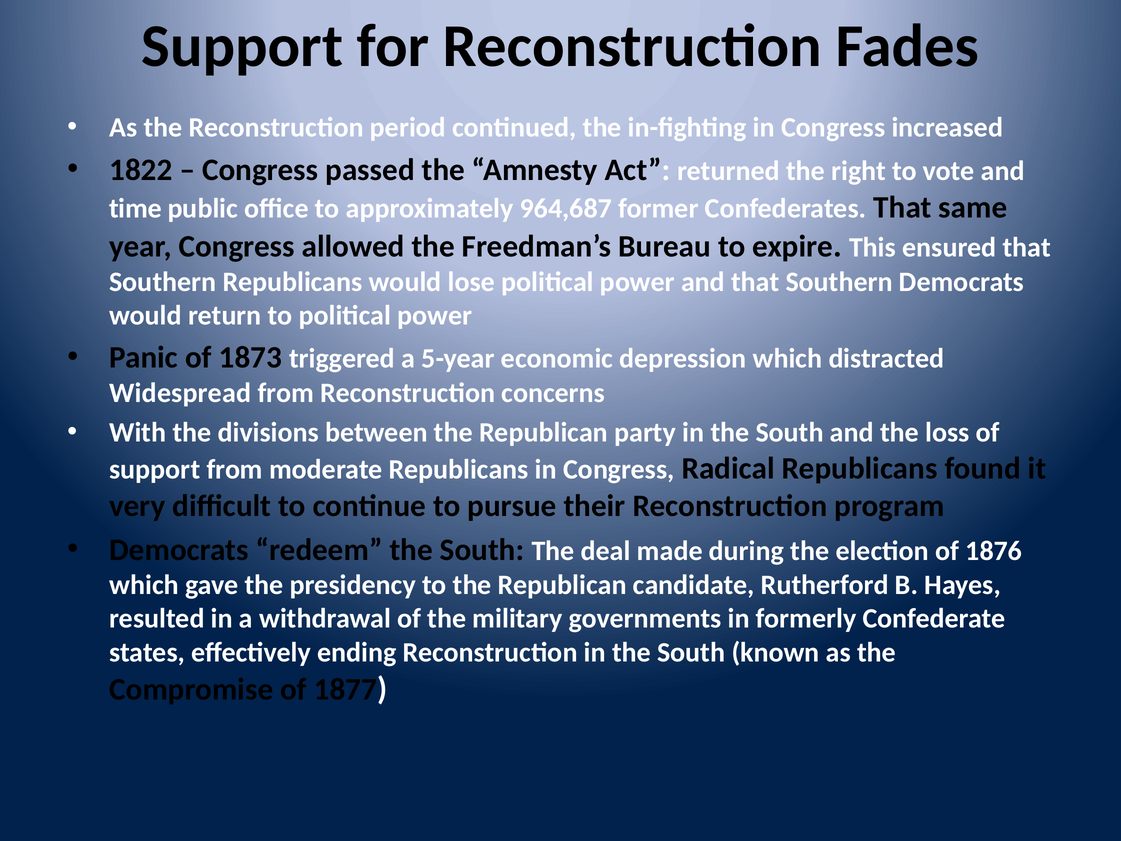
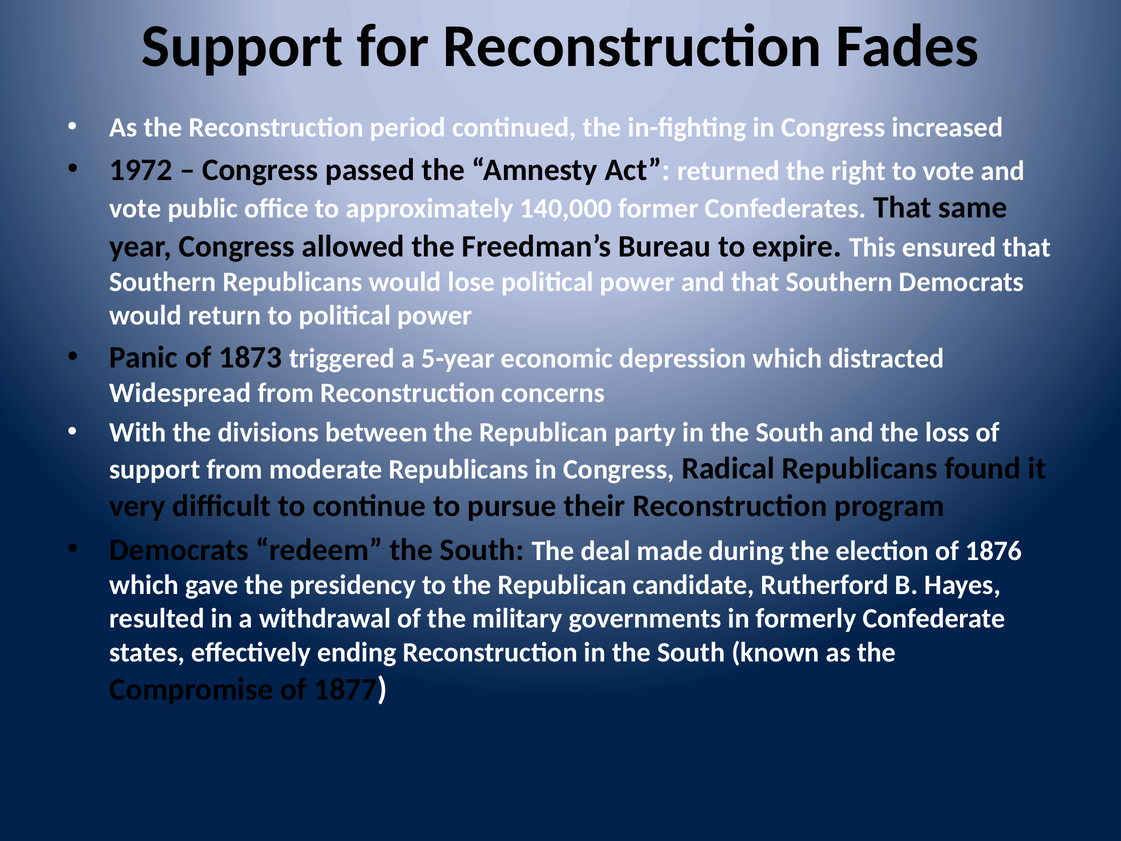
1822: 1822 -> 1972 (141, 170)
time: time -> vote (135, 208)
964,687: 964,687 -> 140,000 (566, 208)
